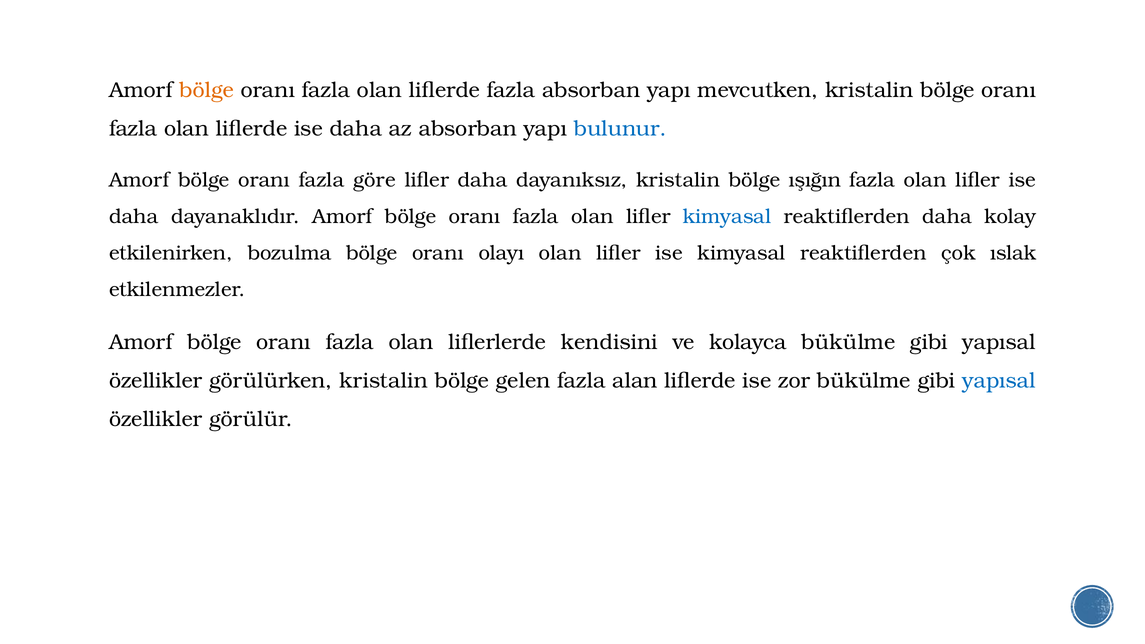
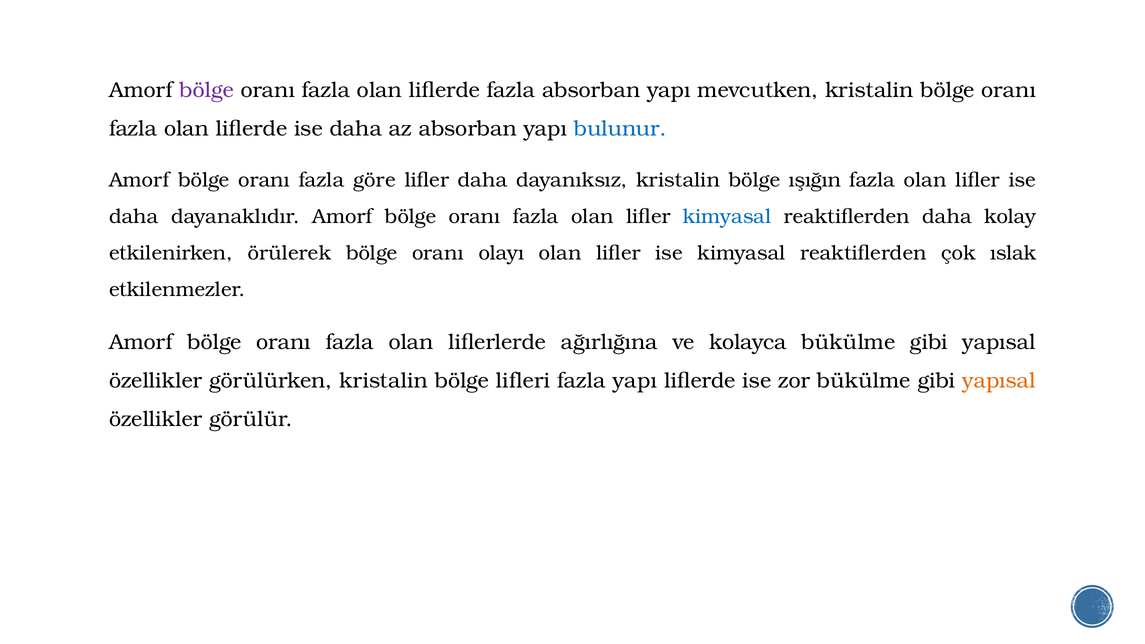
bölge colour: orange -> purple (207, 90)
bozulma: bozulma -> örülerek (289, 253)
kendisini: kendisini -> ağırlığına (609, 342)
gelen: gelen -> lifleri (523, 381)
fazla alan: alan -> yapı (635, 381)
yapısal colour: blue -> orange (999, 381)
